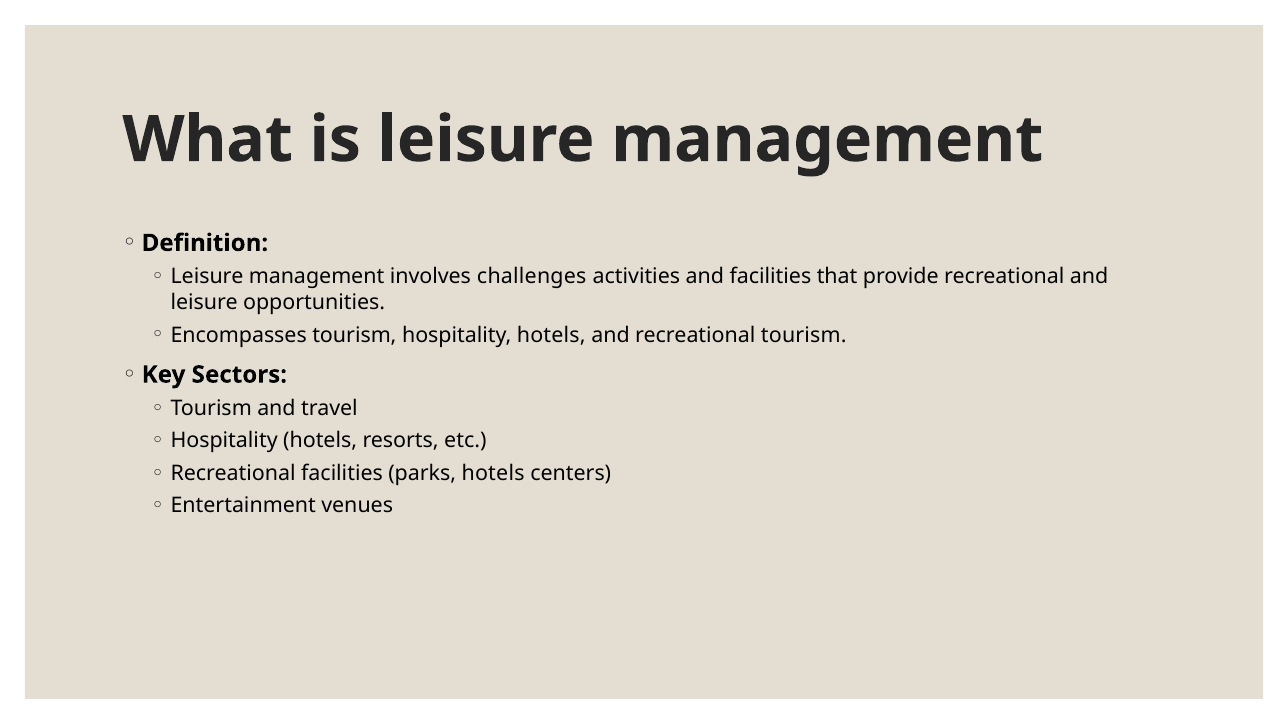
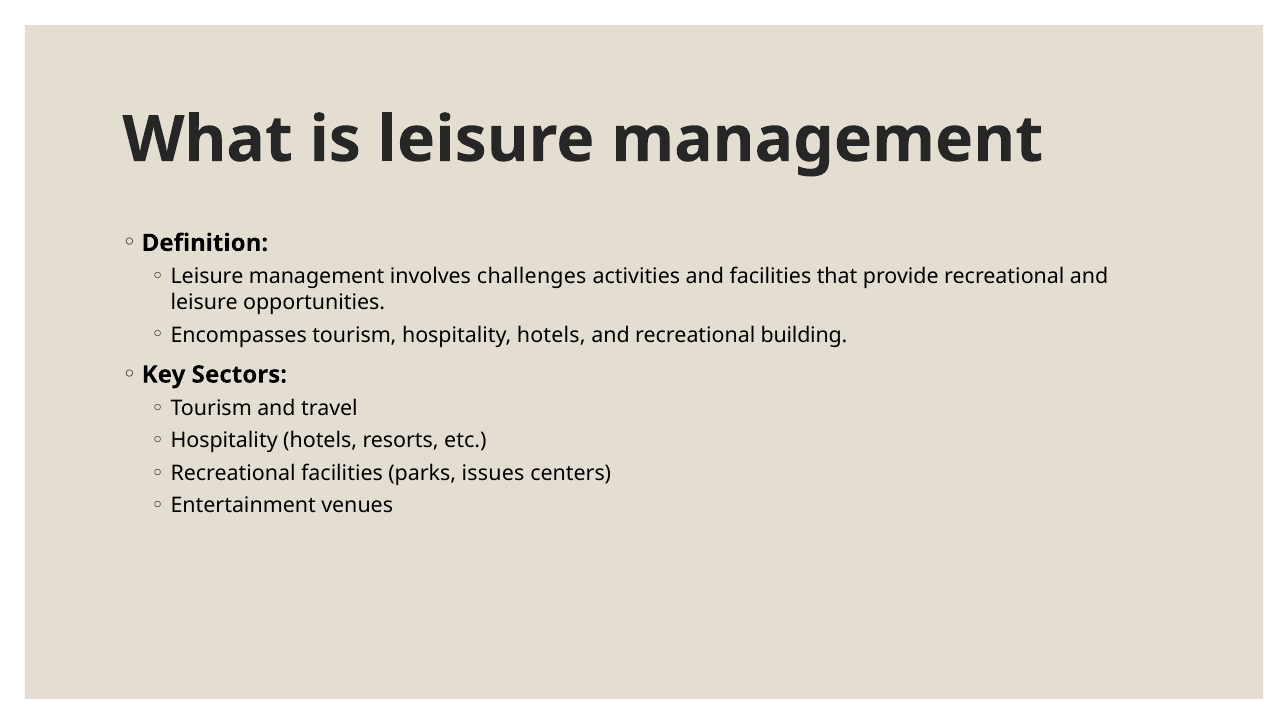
recreational tourism: tourism -> building (804, 335)
parks hotels: hotels -> issues (493, 474)
